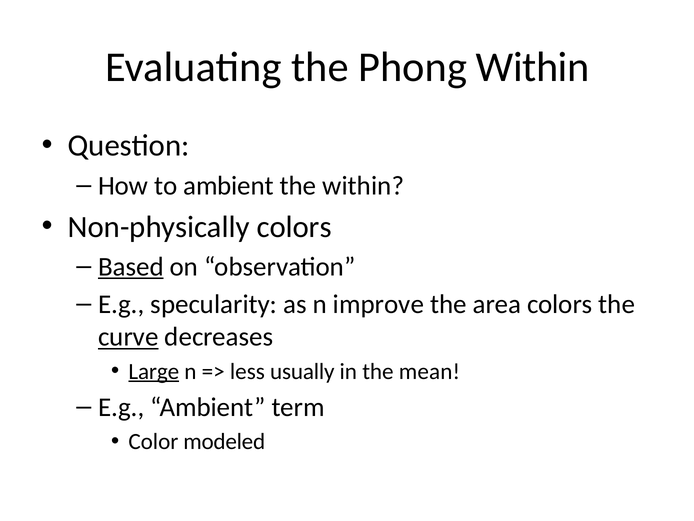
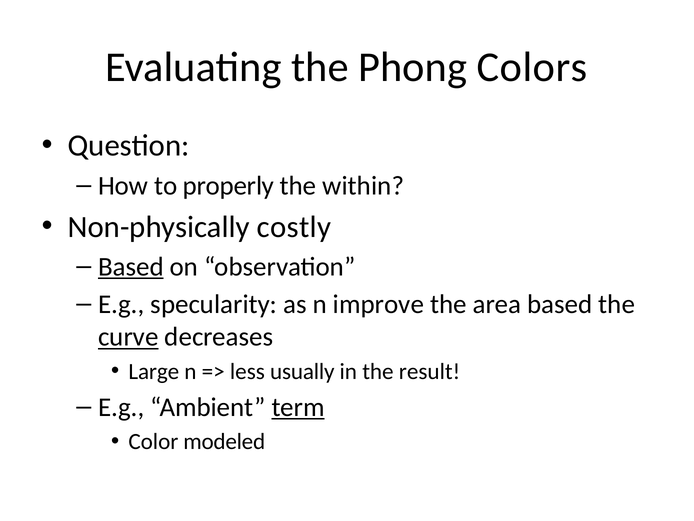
Phong Within: Within -> Colors (532, 67)
to ambient: ambient -> properly (229, 185)
Non-physically colors: colors -> costly (294, 227)
area colors: colors -> based (560, 304)
Large underline: present -> none (154, 371)
mean: mean -> result (430, 371)
term underline: none -> present (298, 407)
